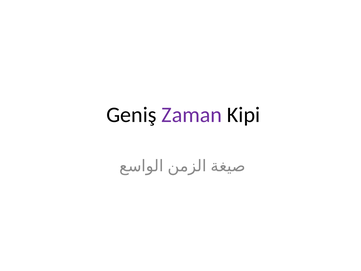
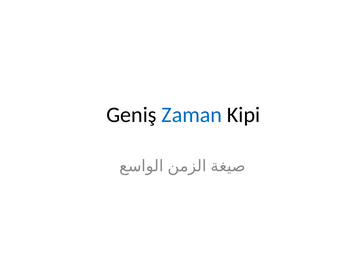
Zaman colour: purple -> blue (192, 115)
